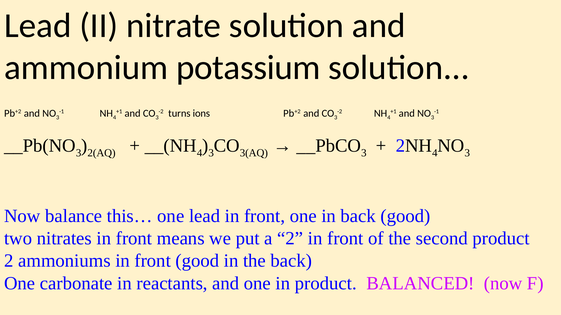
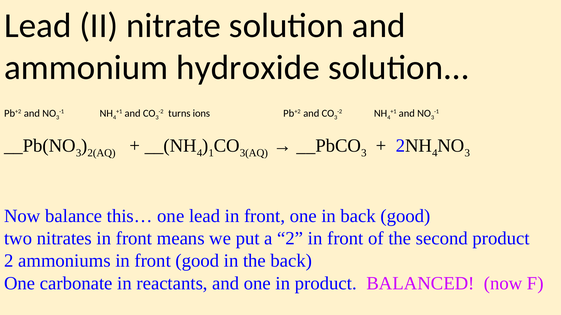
potassium: potassium -> hydroxide (248, 68)
3: 3 -> 1 (211, 153)
